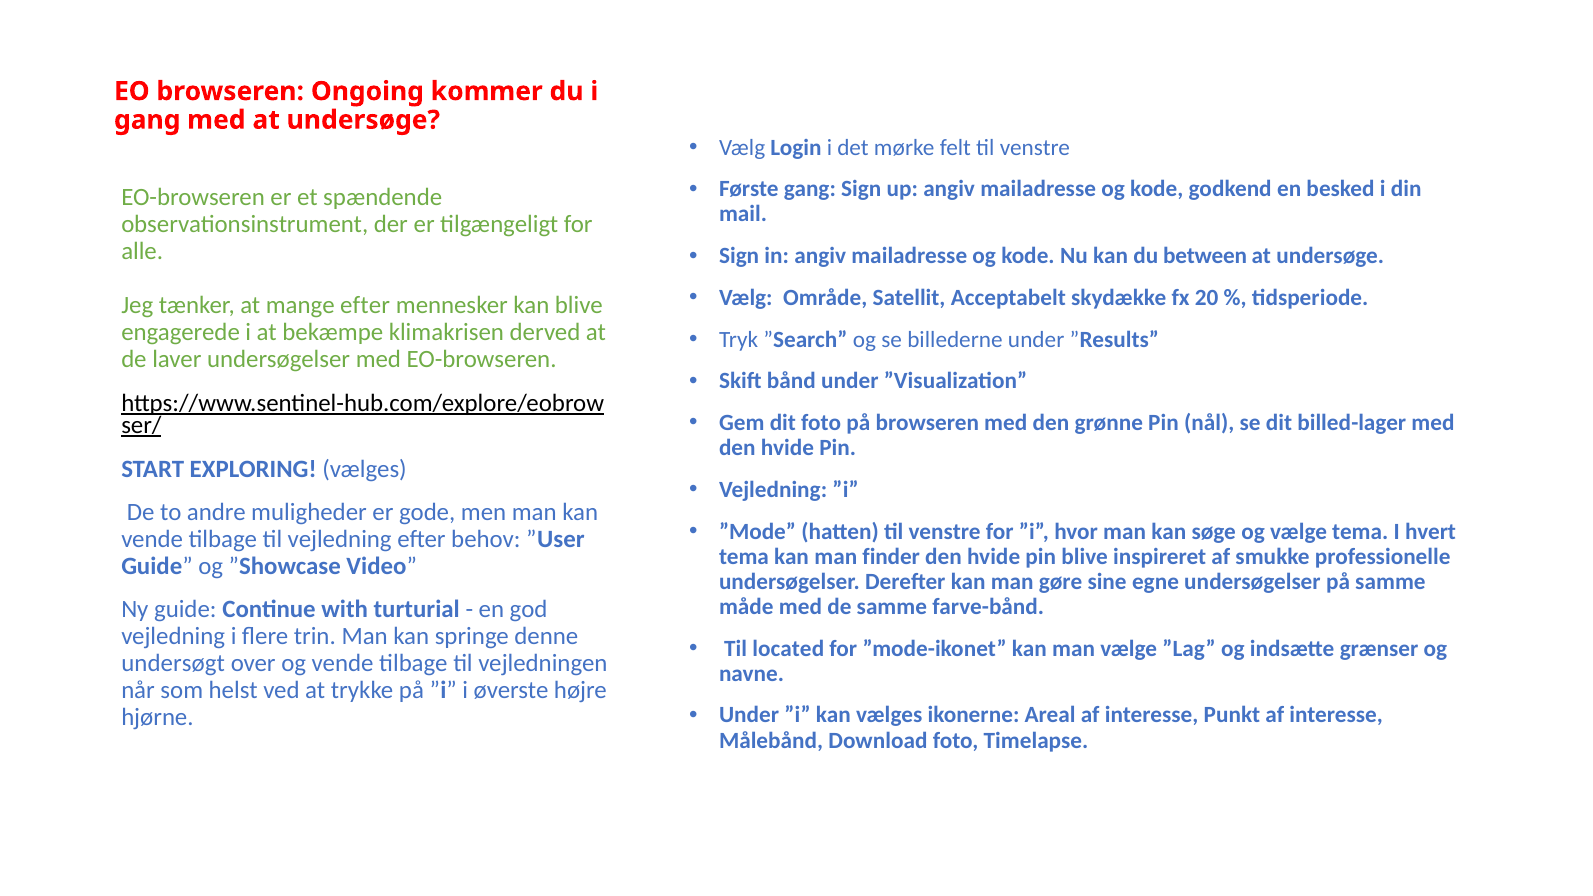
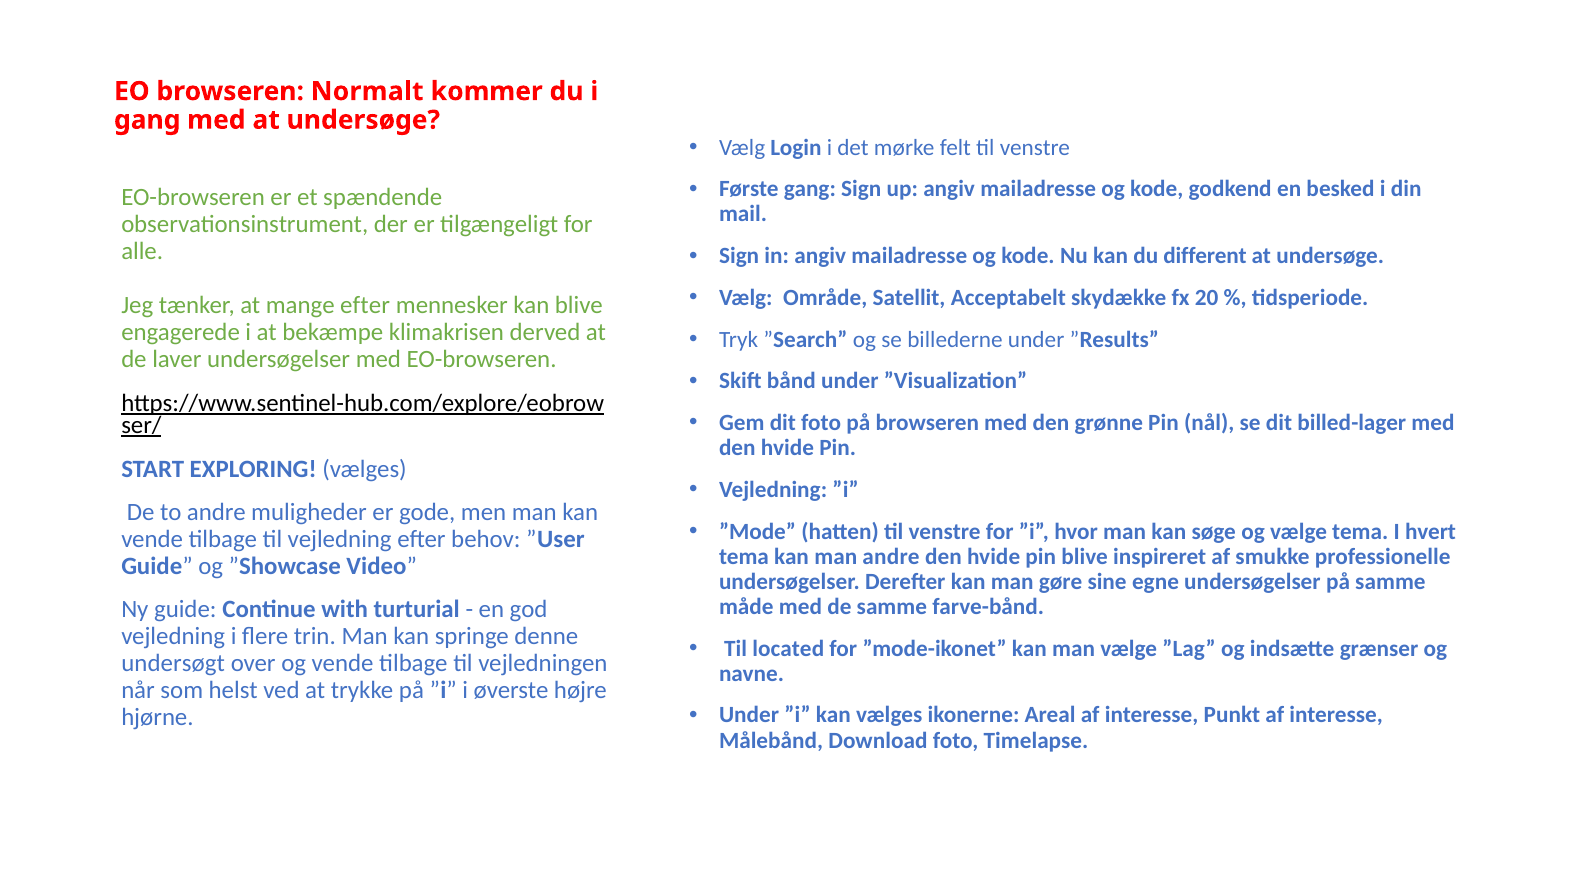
Ongoing: Ongoing -> Normalt (367, 91)
between: between -> different (1205, 256)
man finder: finder -> andre (891, 557)
